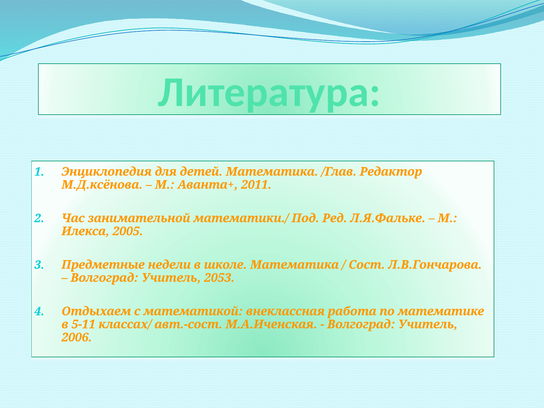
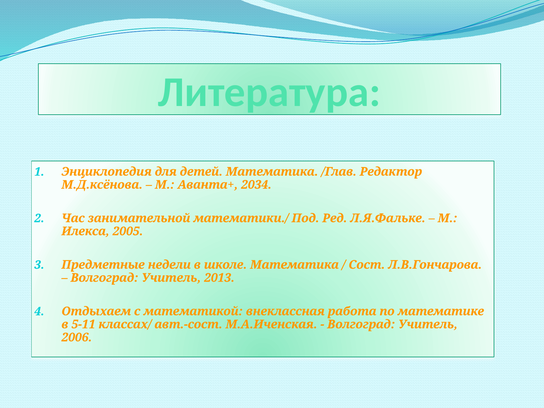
2011: 2011 -> 2034 (256, 185)
2053: 2053 -> 2013 (219, 278)
